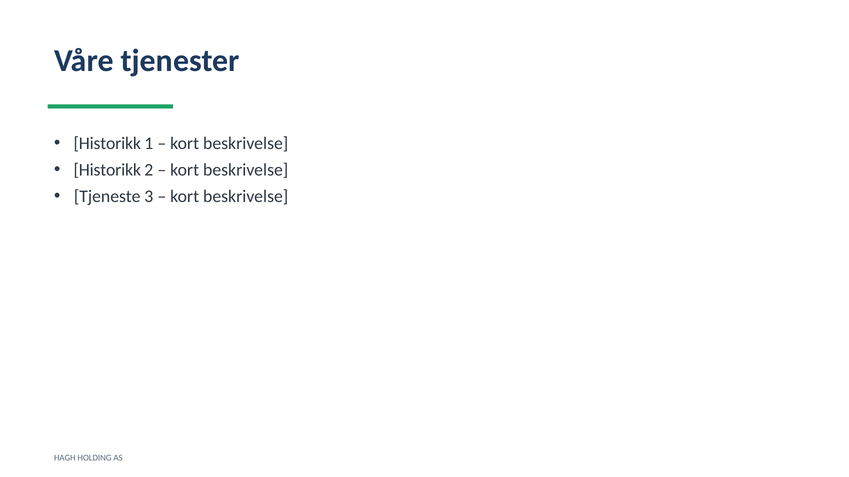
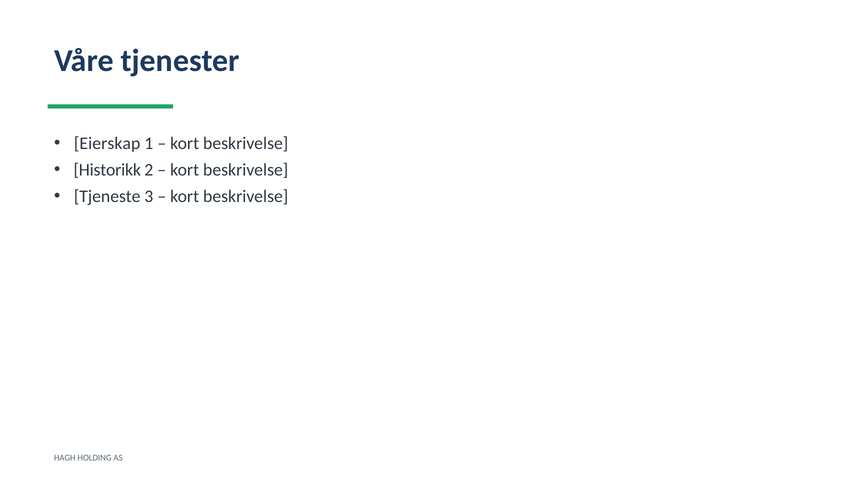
Historikk: Historikk -> Eierskap (107, 144)
